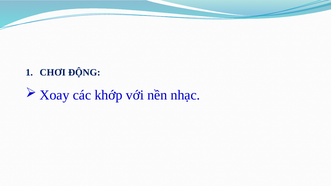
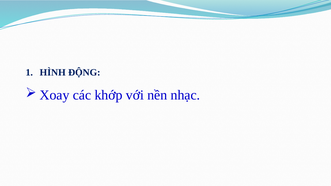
CHƠI: CHƠI -> HÌNH (53, 72)
